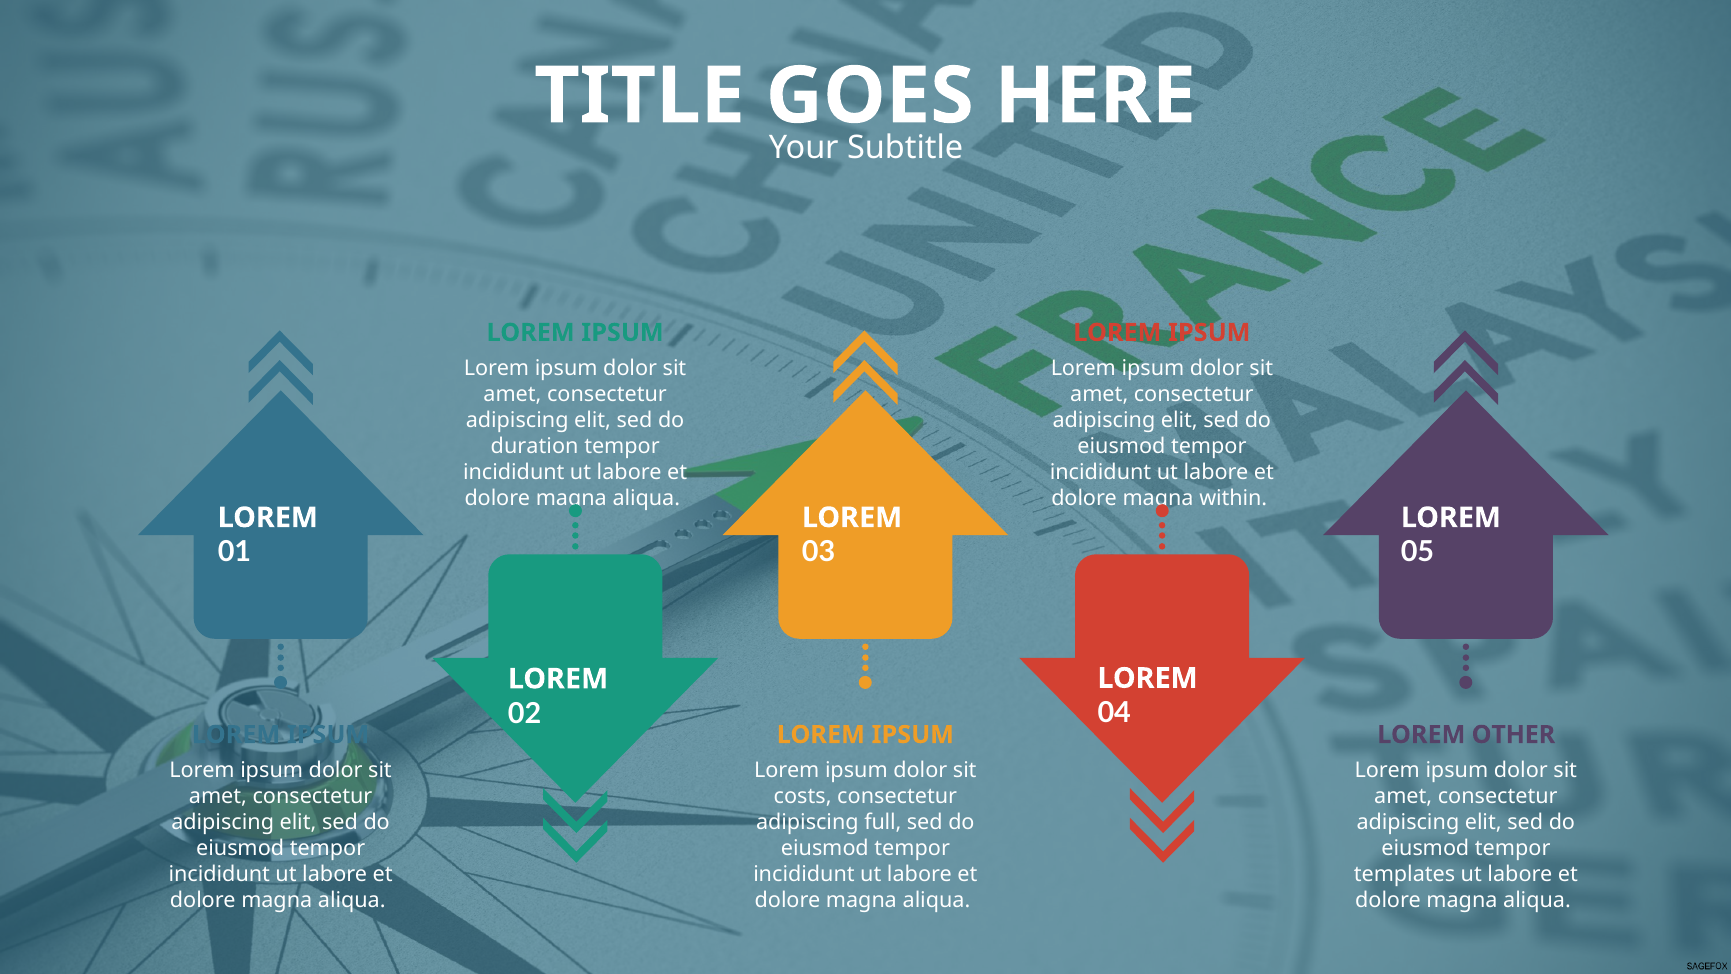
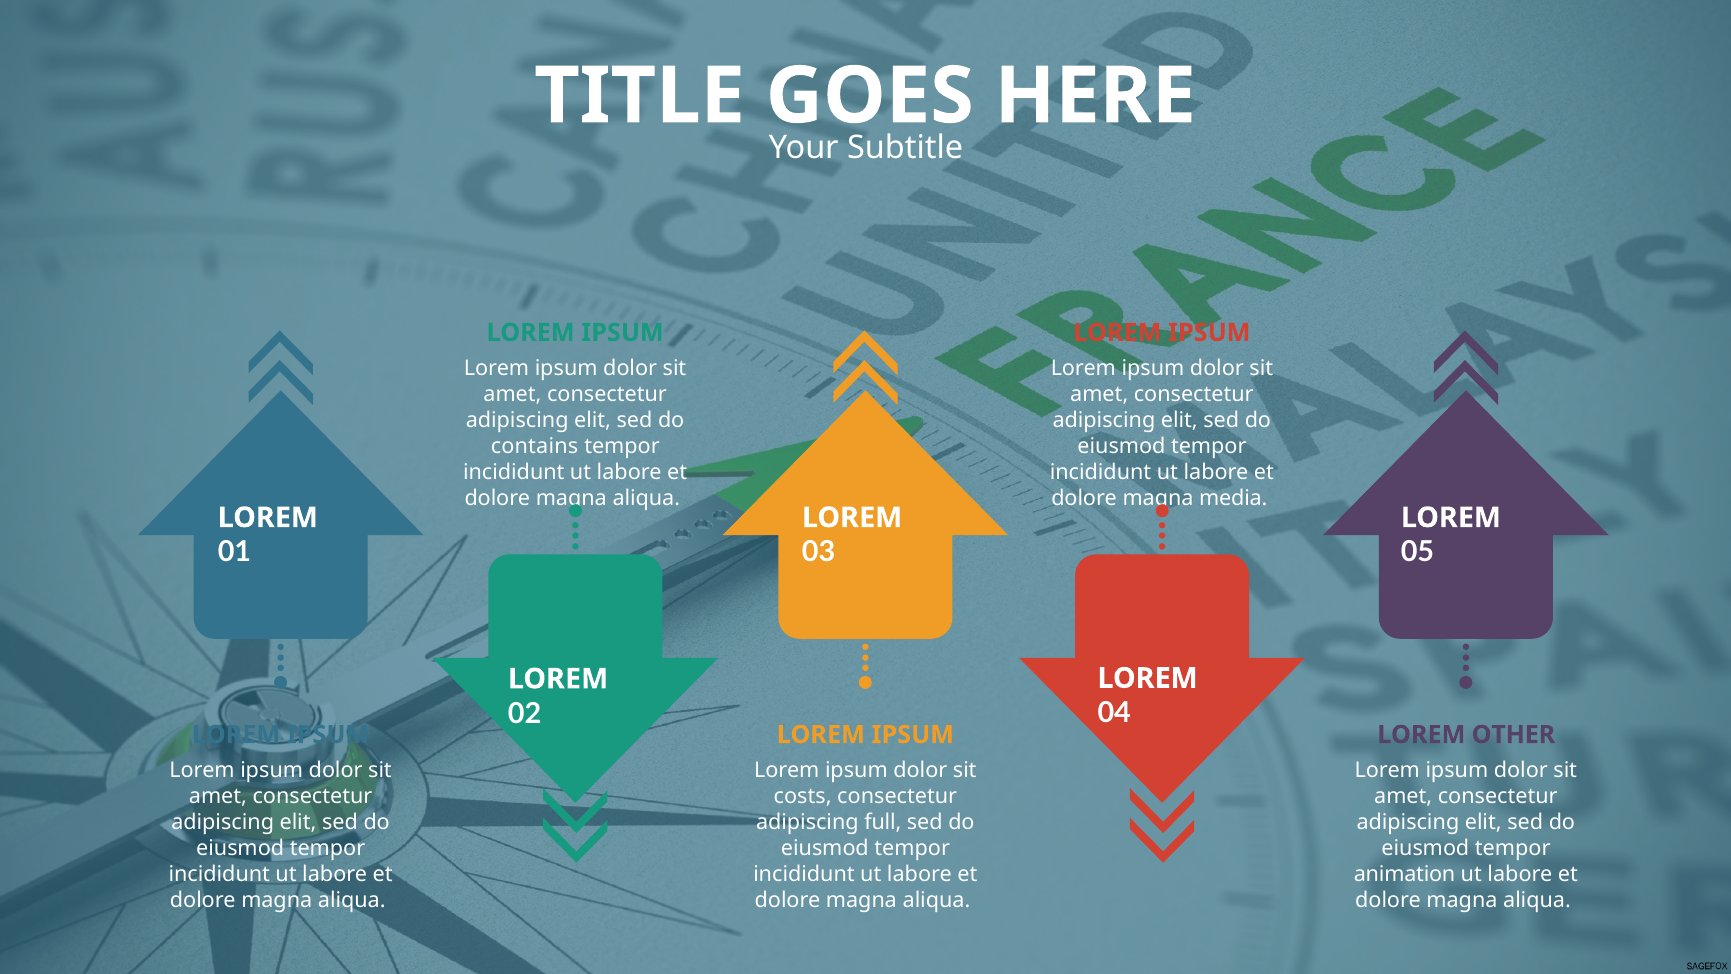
duration: duration -> contains (535, 446)
within: within -> media (1233, 498)
templates: templates -> animation (1405, 874)
